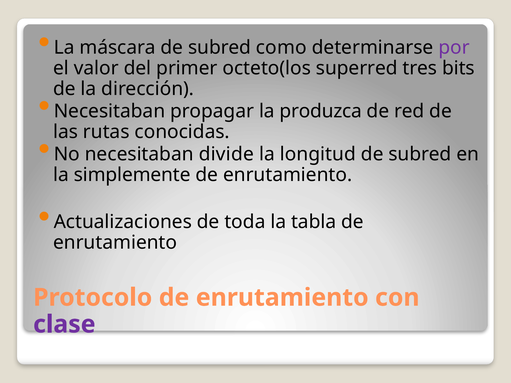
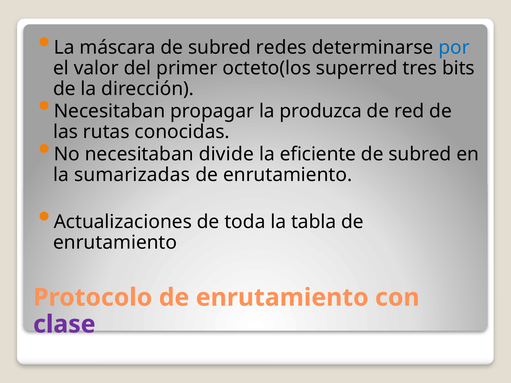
como: como -> redes (281, 48)
por colour: purple -> blue (454, 48)
longitud: longitud -> eficiente (318, 154)
simplemente: simplemente -> sumarizadas (132, 175)
